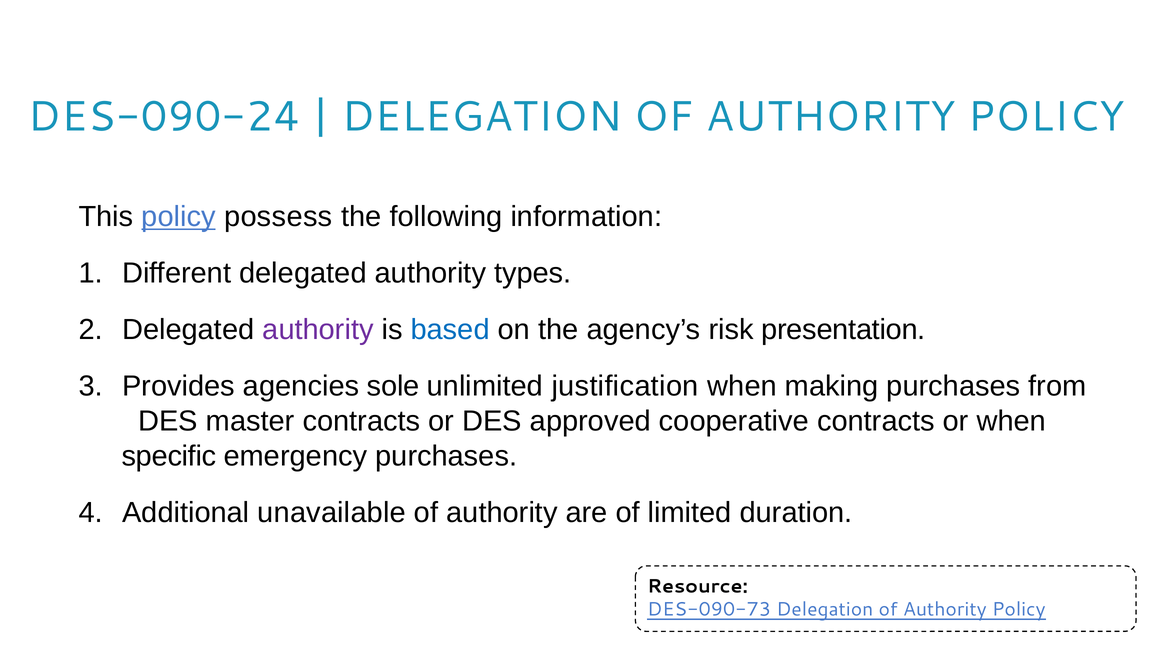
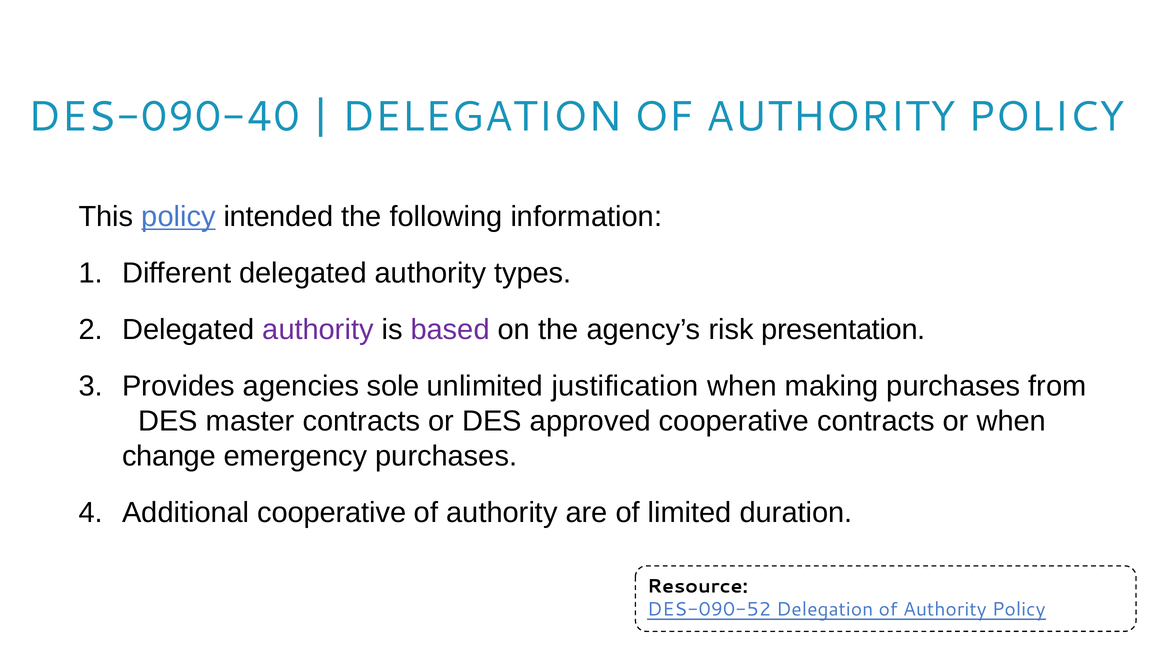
DES-090-24: DES-090-24 -> DES-090-40 (164, 117)
possess: possess -> intended (278, 217)
based colour: blue -> purple (450, 330)
specific: specific -> change (169, 456)
Additional unavailable: unavailable -> cooperative (332, 513)
DES-090-73: DES-090-73 -> DES-090-52 (709, 610)
